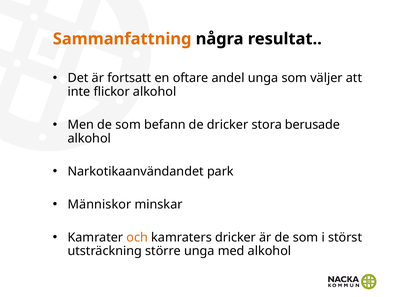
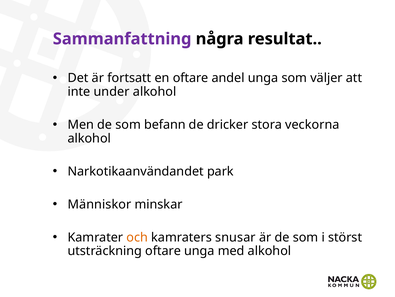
Sammanfattning colour: orange -> purple (122, 39)
flickor: flickor -> under (112, 91)
berusade: berusade -> veckorna (312, 124)
kamraters dricker: dricker -> snusar (235, 237)
utsträckning större: större -> oftare (163, 250)
